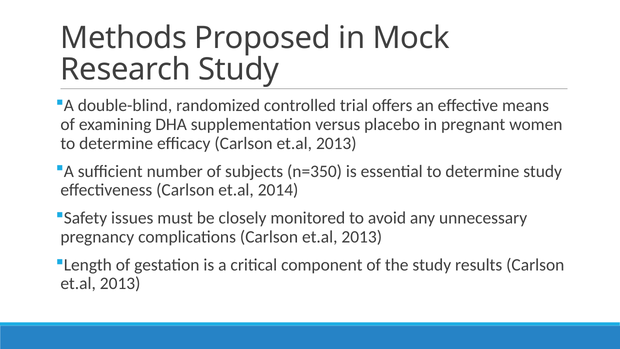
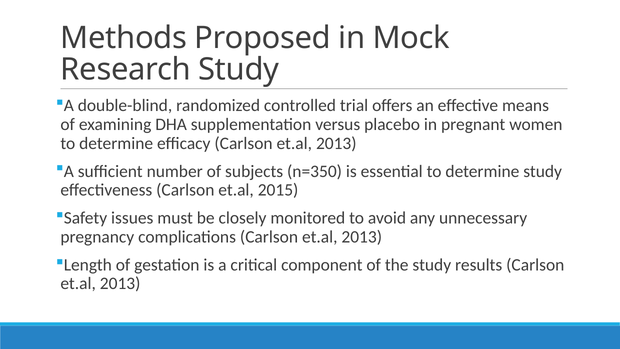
2014: 2014 -> 2015 (278, 190)
